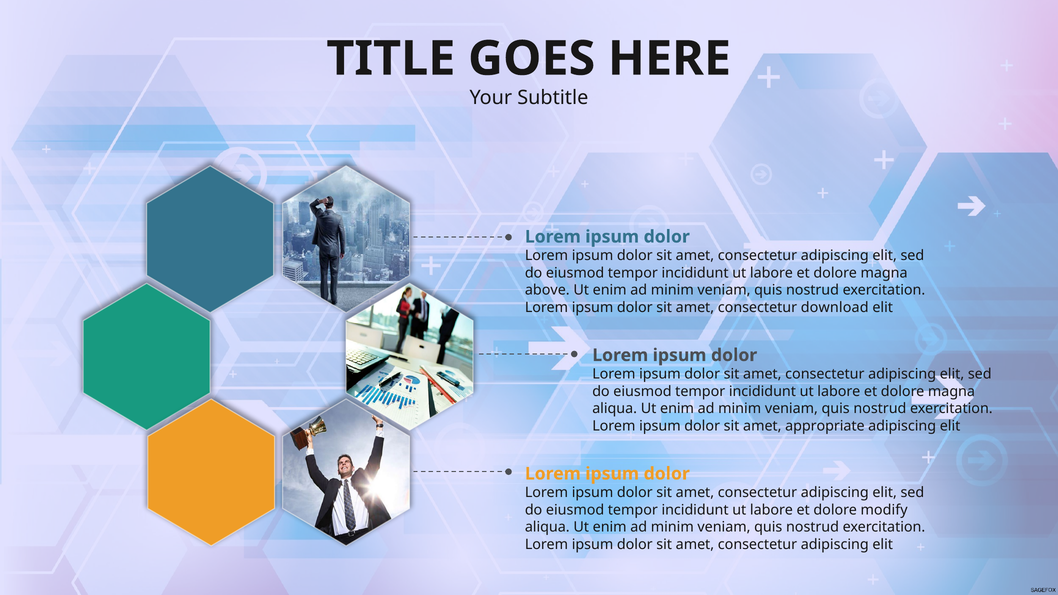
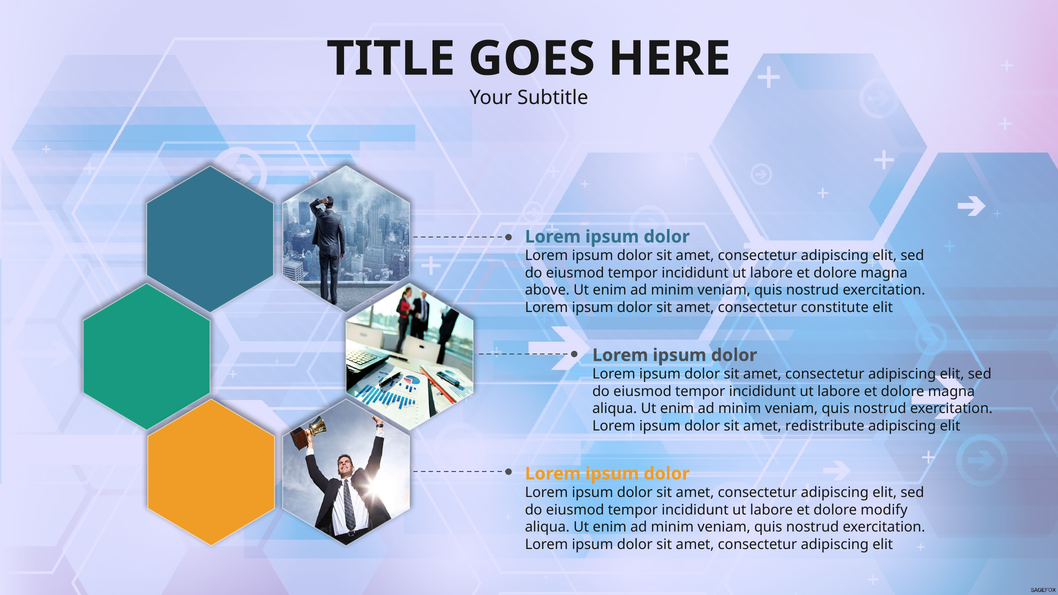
download: download -> constitute (835, 307)
appropriate: appropriate -> redistribute (825, 426)
